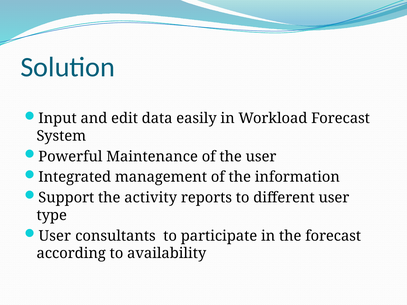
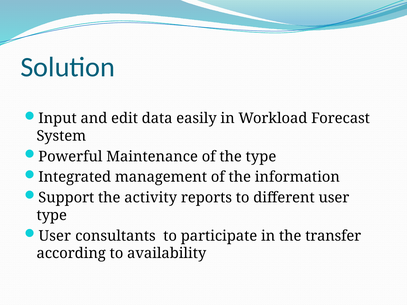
the user: user -> type (261, 157)
the forecast: forecast -> transfer (333, 236)
